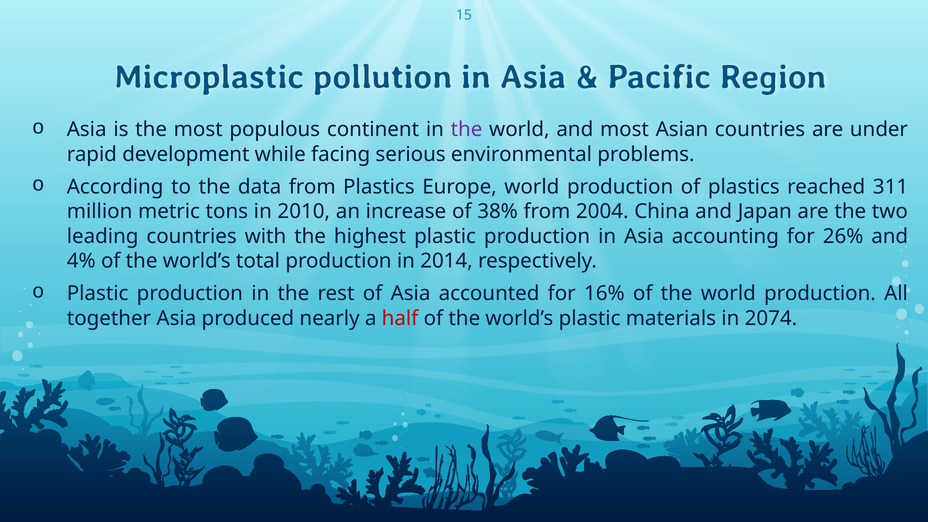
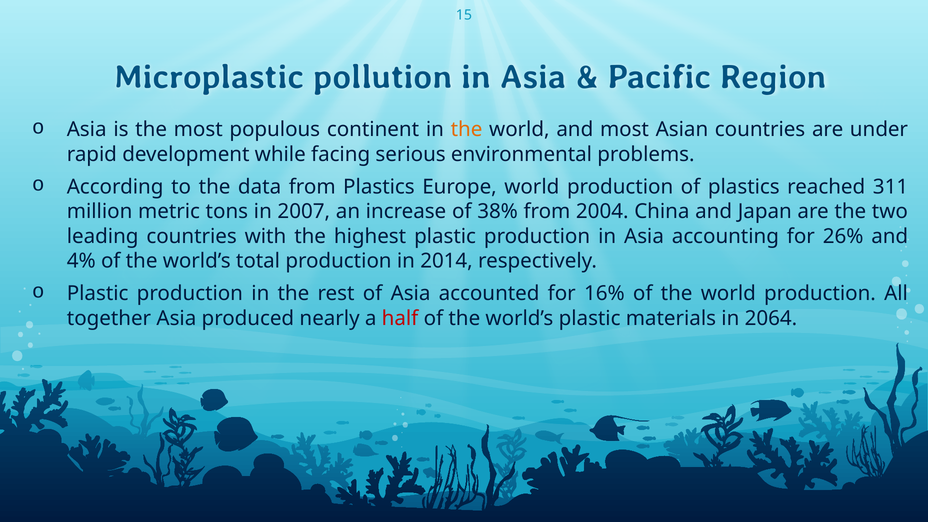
the colour: purple -> orange (467, 130)
2010: 2010 -> 2007 (304, 212)
2074: 2074 -> 2064 (771, 318)
